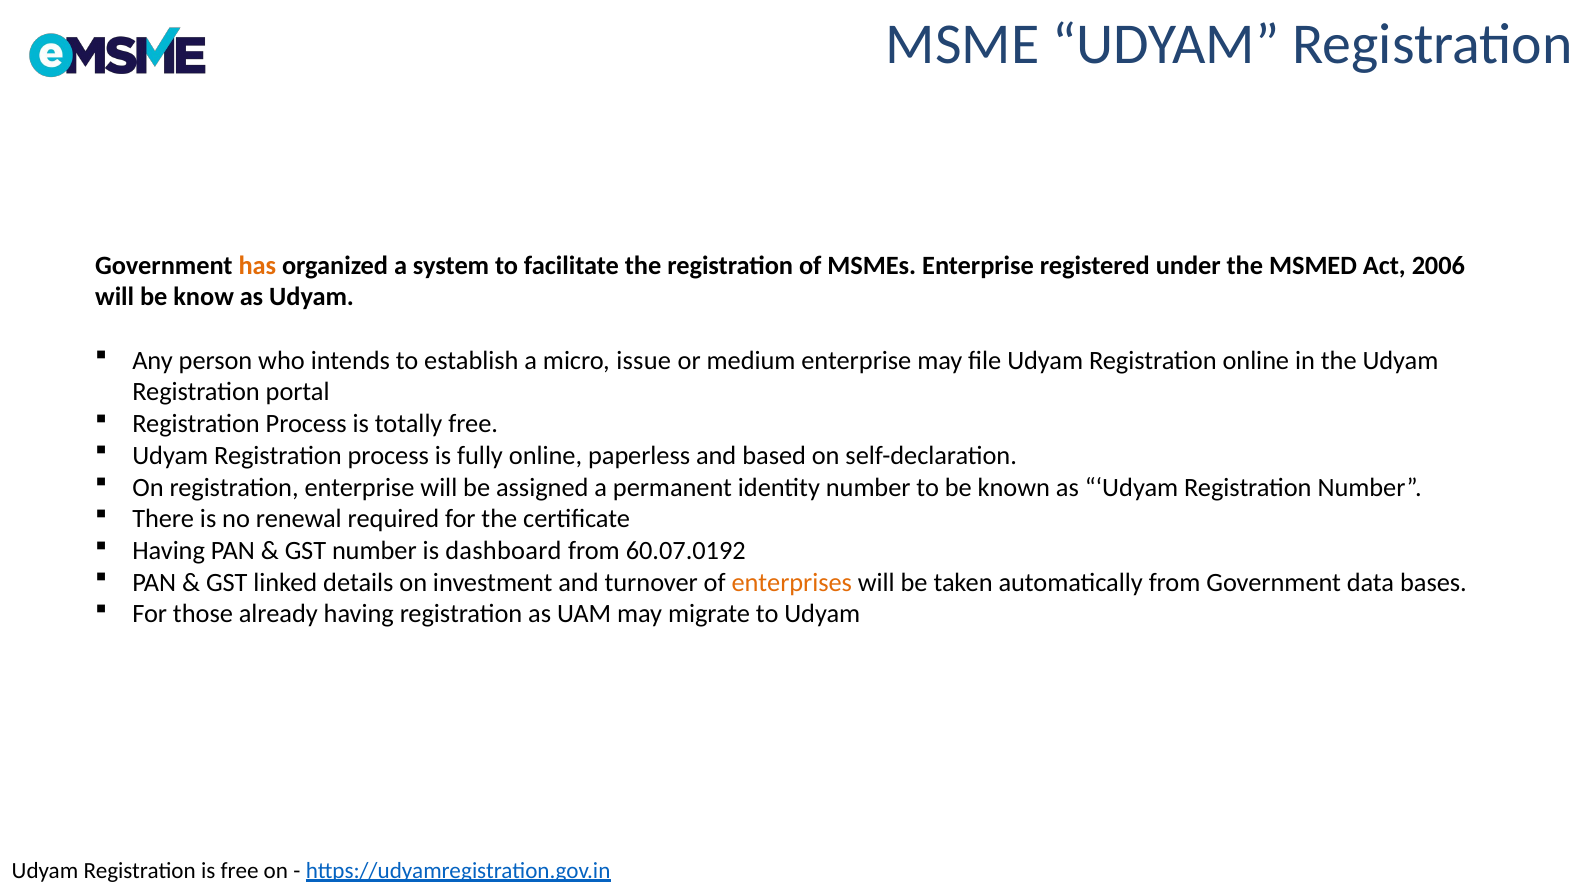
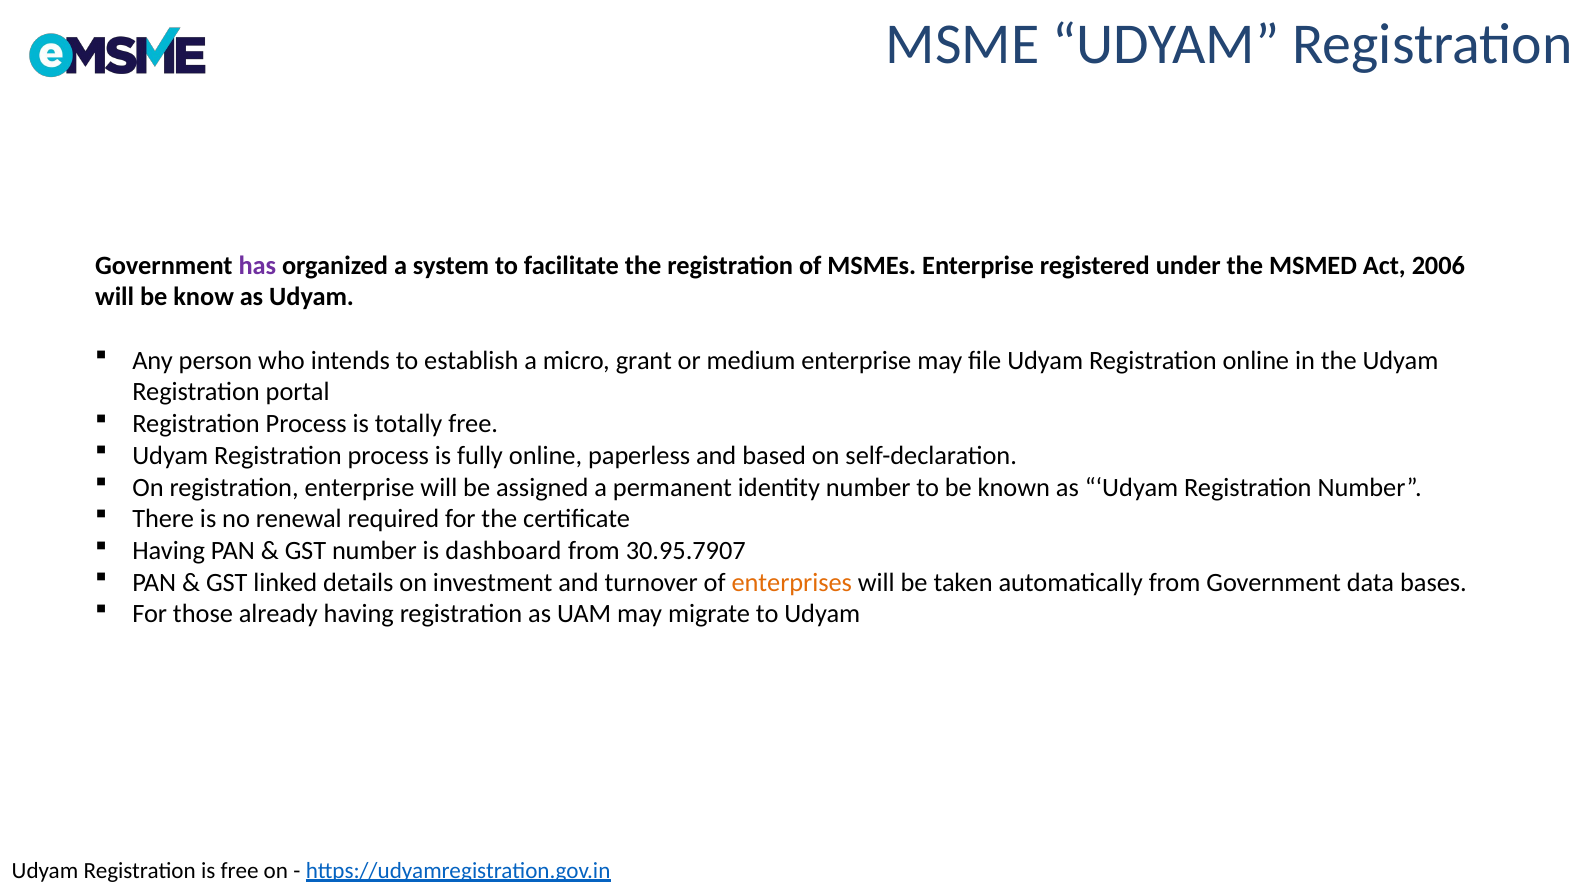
has colour: orange -> purple (257, 265)
issue: issue -> grant (644, 360)
60.07.0192: 60.07.0192 -> 30.95.7907 (686, 550)
